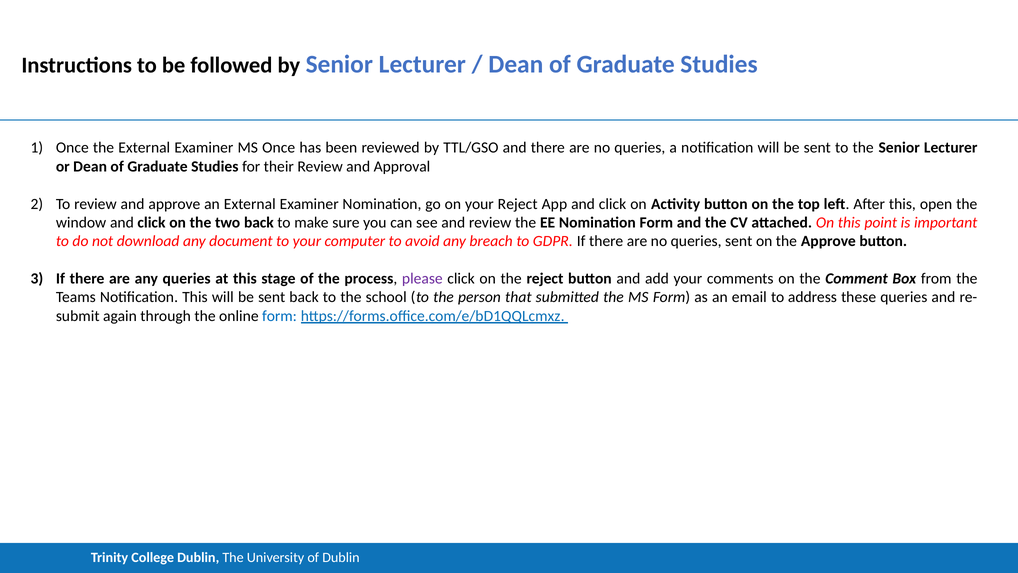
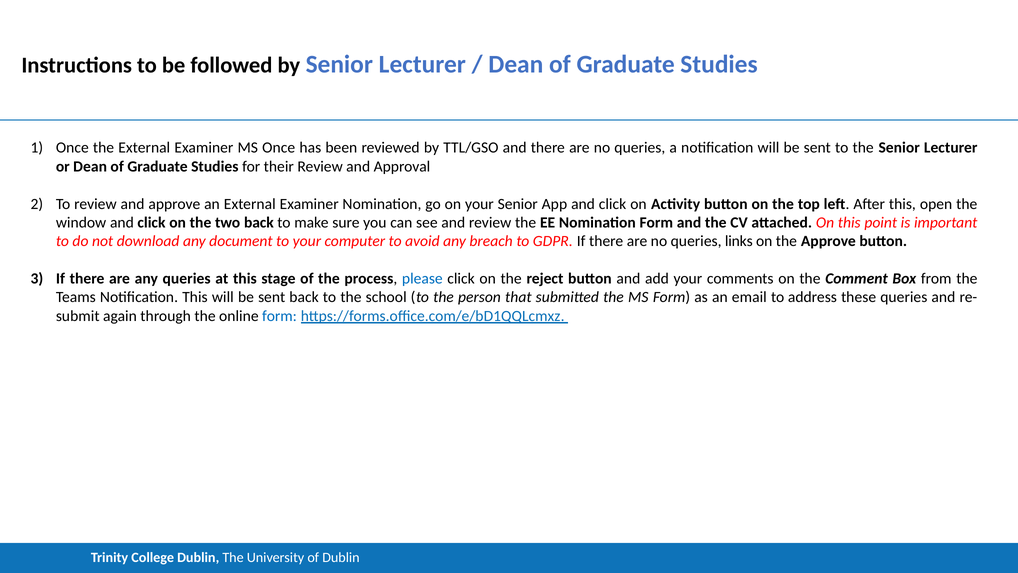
your Reject: Reject -> Senior (518, 204)
queries sent: sent -> links (739, 241)
please colour: purple -> blue (422, 278)
